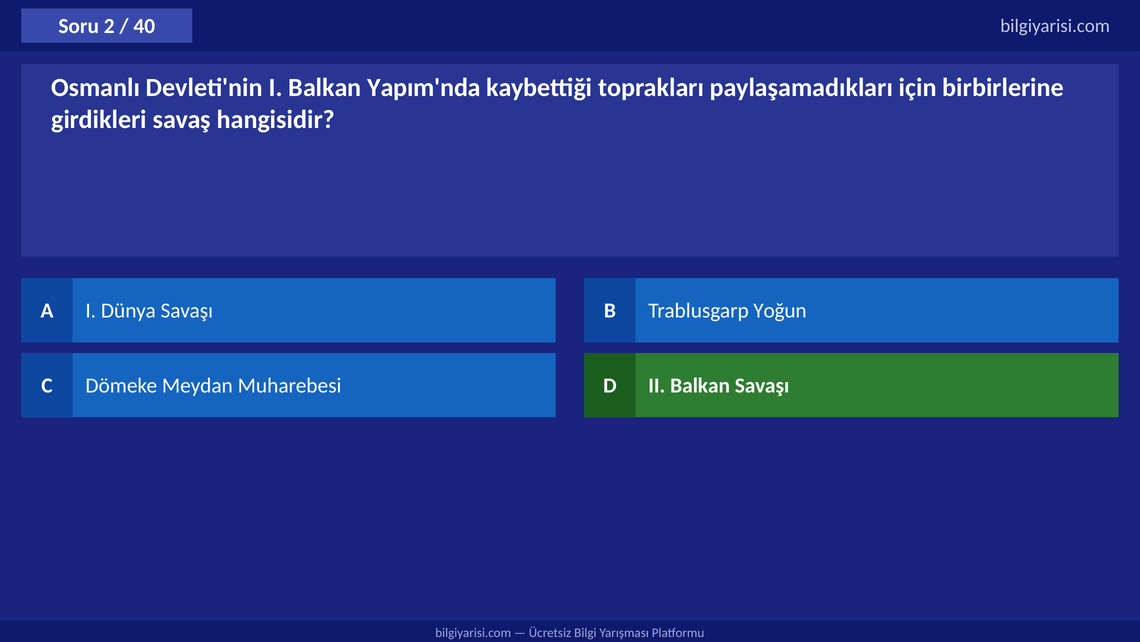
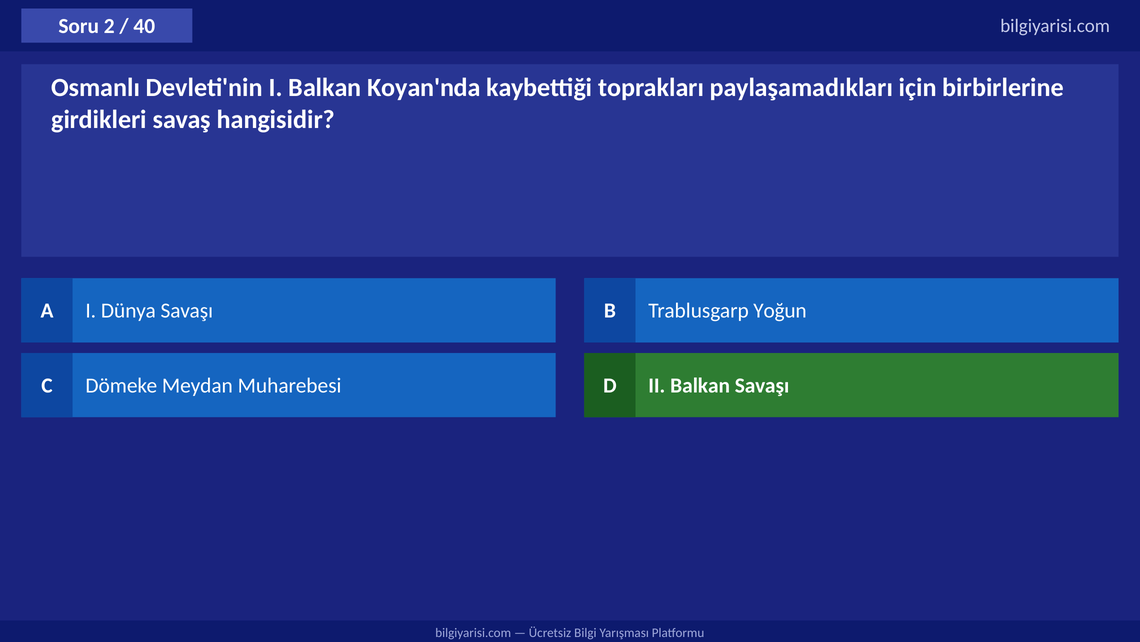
Yapım'nda: Yapım'nda -> Koyan'nda (424, 88)
